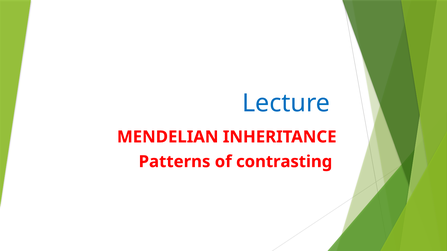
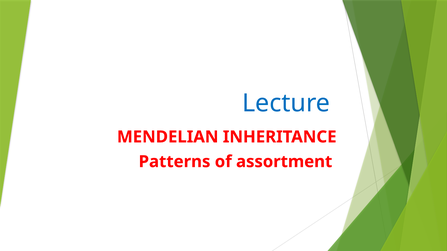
contrasting: contrasting -> assortment (284, 162)
